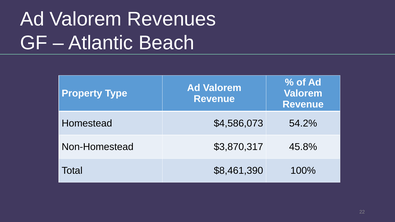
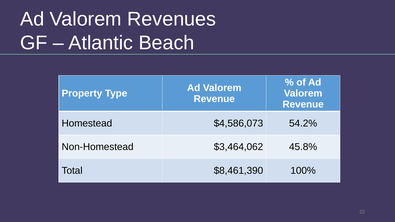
$3,870,317: $3,870,317 -> $3,464,062 (238, 147)
